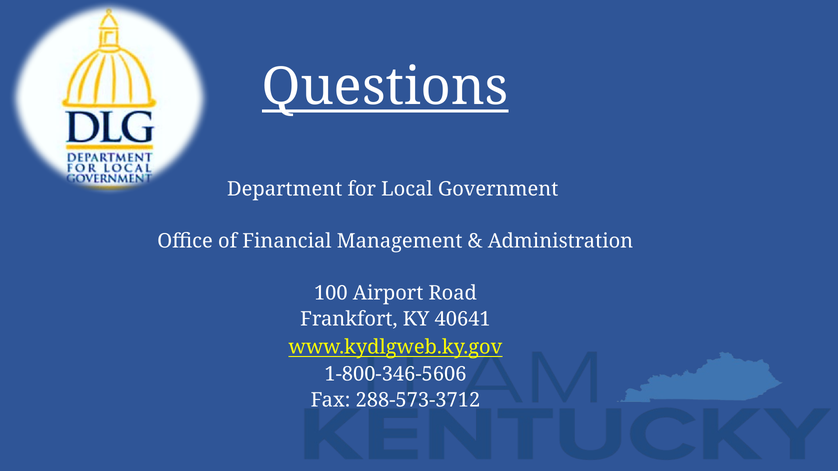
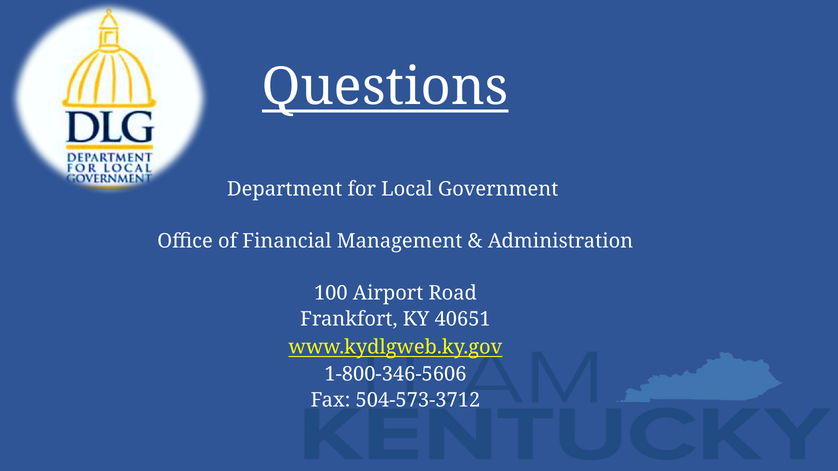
40641: 40641 -> 40651 (463, 319)
288-573-3712: 288-573-3712 -> 504-573-3712 (418, 400)
